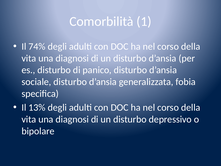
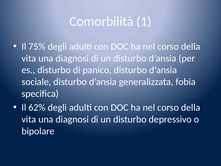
74%: 74% -> 75% (37, 46)
13%: 13% -> 62% (37, 107)
